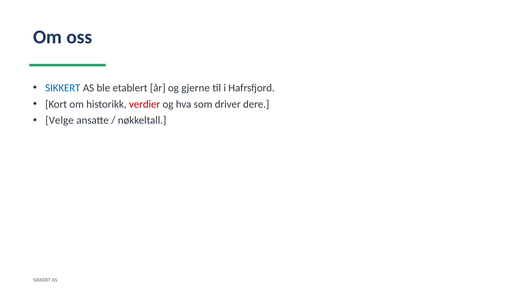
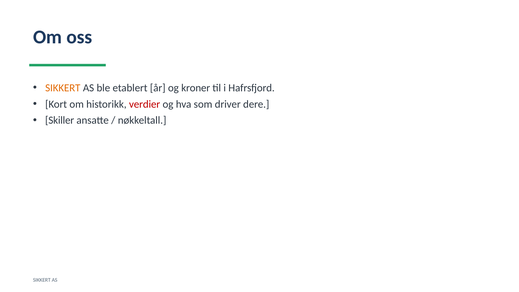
SIKKERT colour: blue -> orange (63, 88)
gjerne: gjerne -> kroner (196, 88)
Velge: Velge -> Skiller (60, 120)
